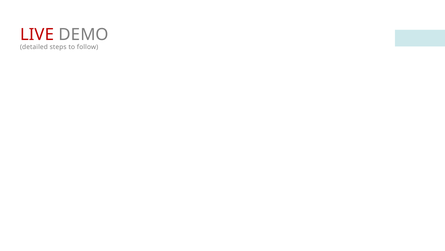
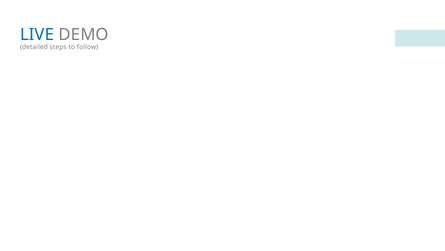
LIVE colour: red -> blue (37, 34)
